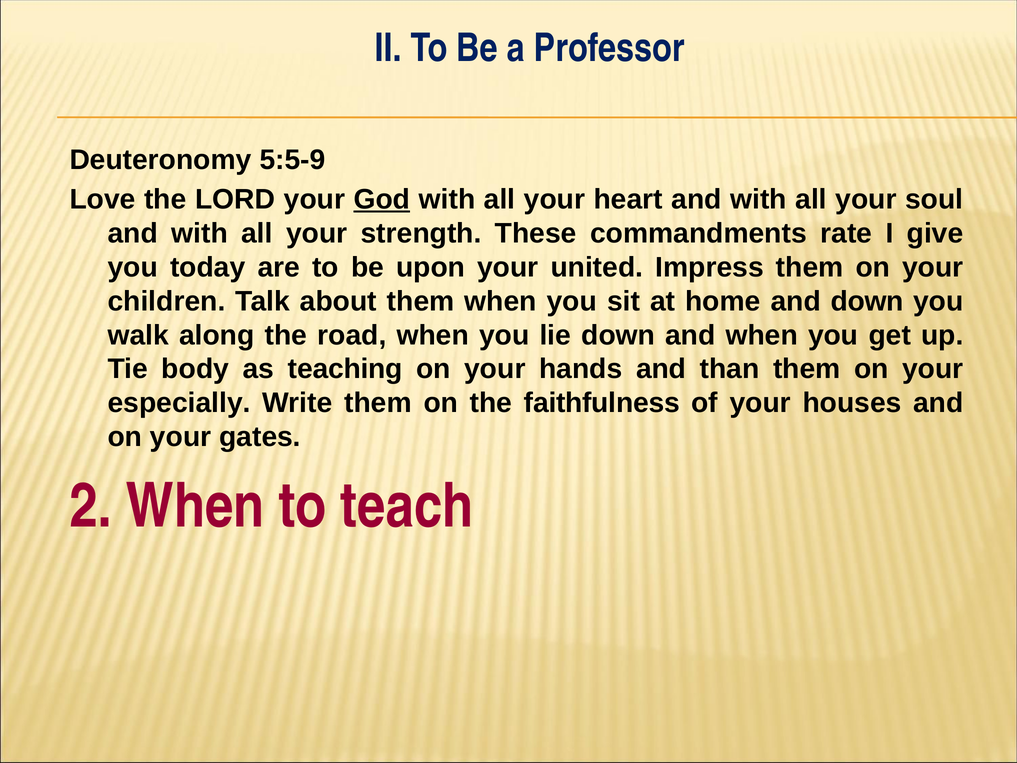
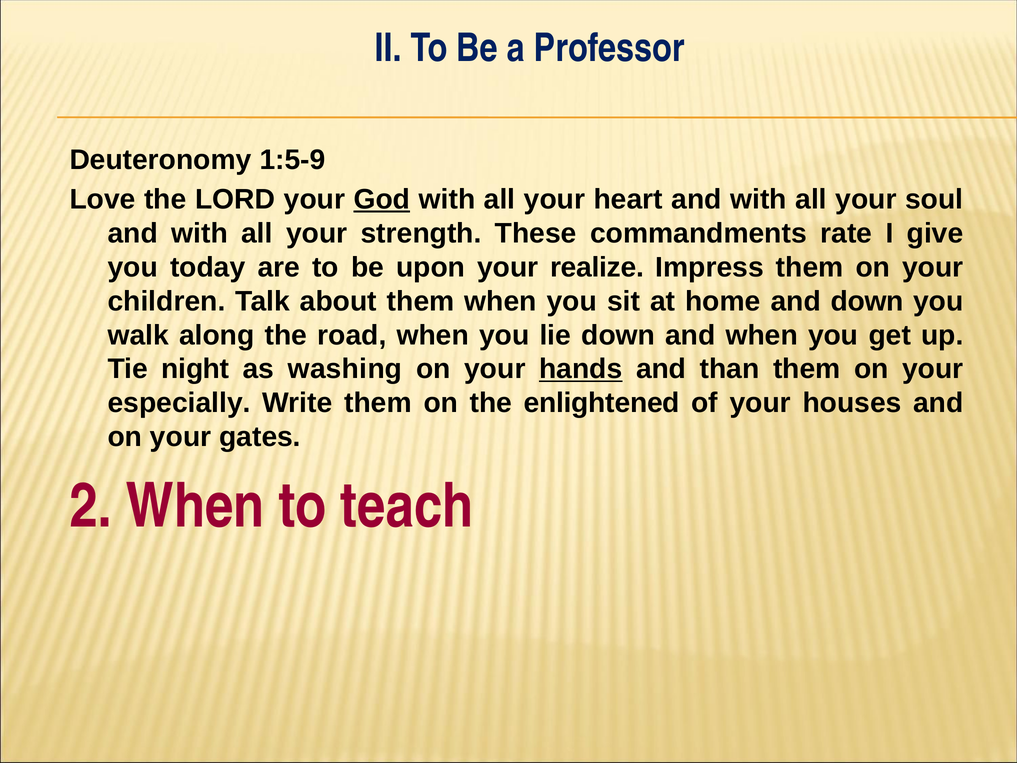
5:5-9: 5:5-9 -> 1:5-9 (293, 160)
united: united -> realize (597, 267)
body: body -> night (195, 369)
teaching: teaching -> washing (345, 369)
hands underline: none -> present (581, 369)
faithfulness: faithfulness -> enlightened (602, 403)
